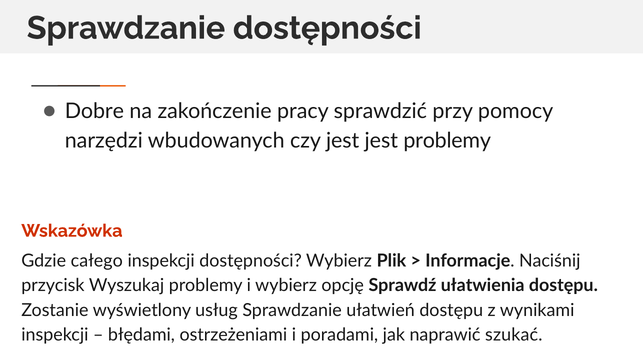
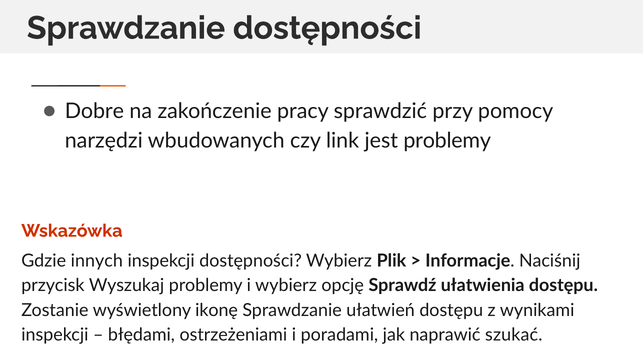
czy jest: jest -> link (343, 141)
całego: całego -> innych (97, 261)
usług: usług -> ikonę (217, 310)
